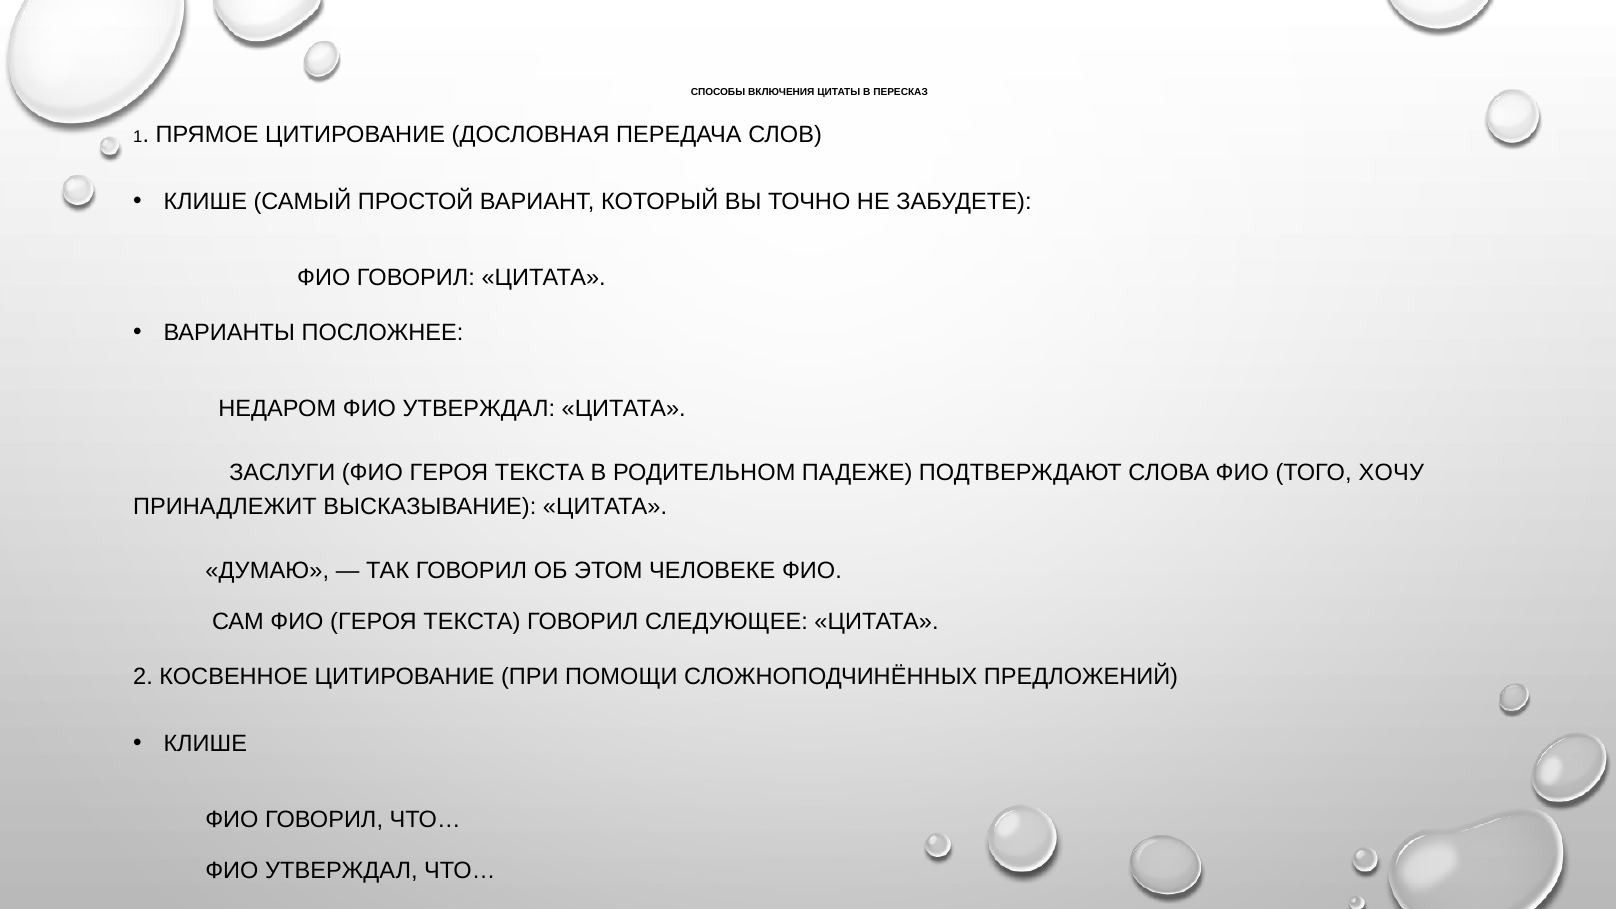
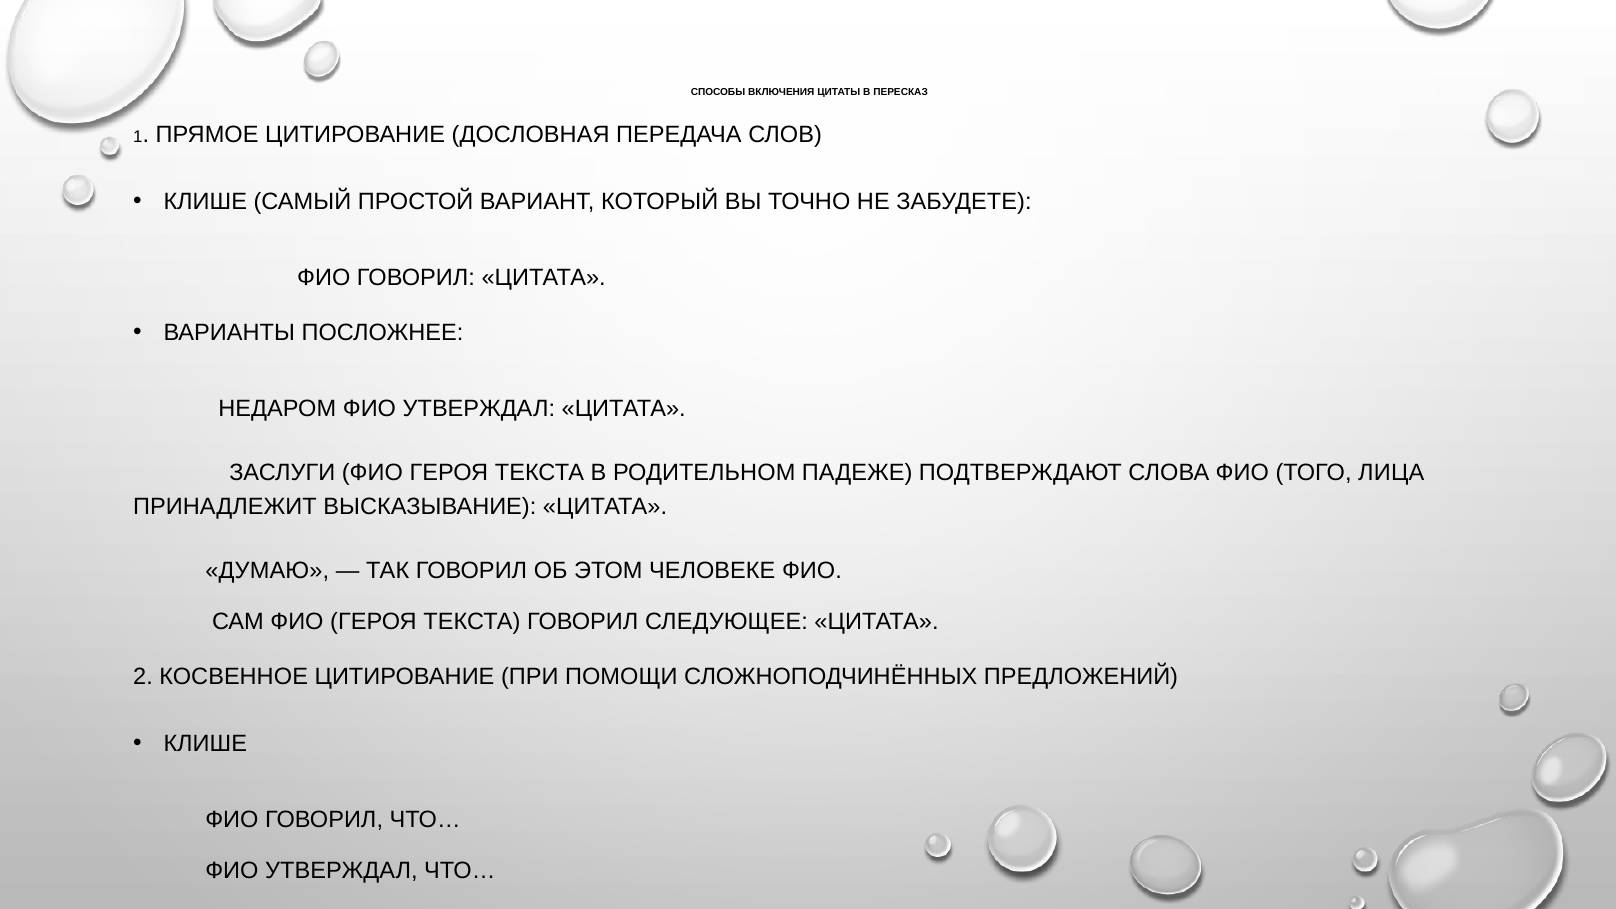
ХОЧУ: ХОЧУ -> ЛИЦА (1391, 473)
